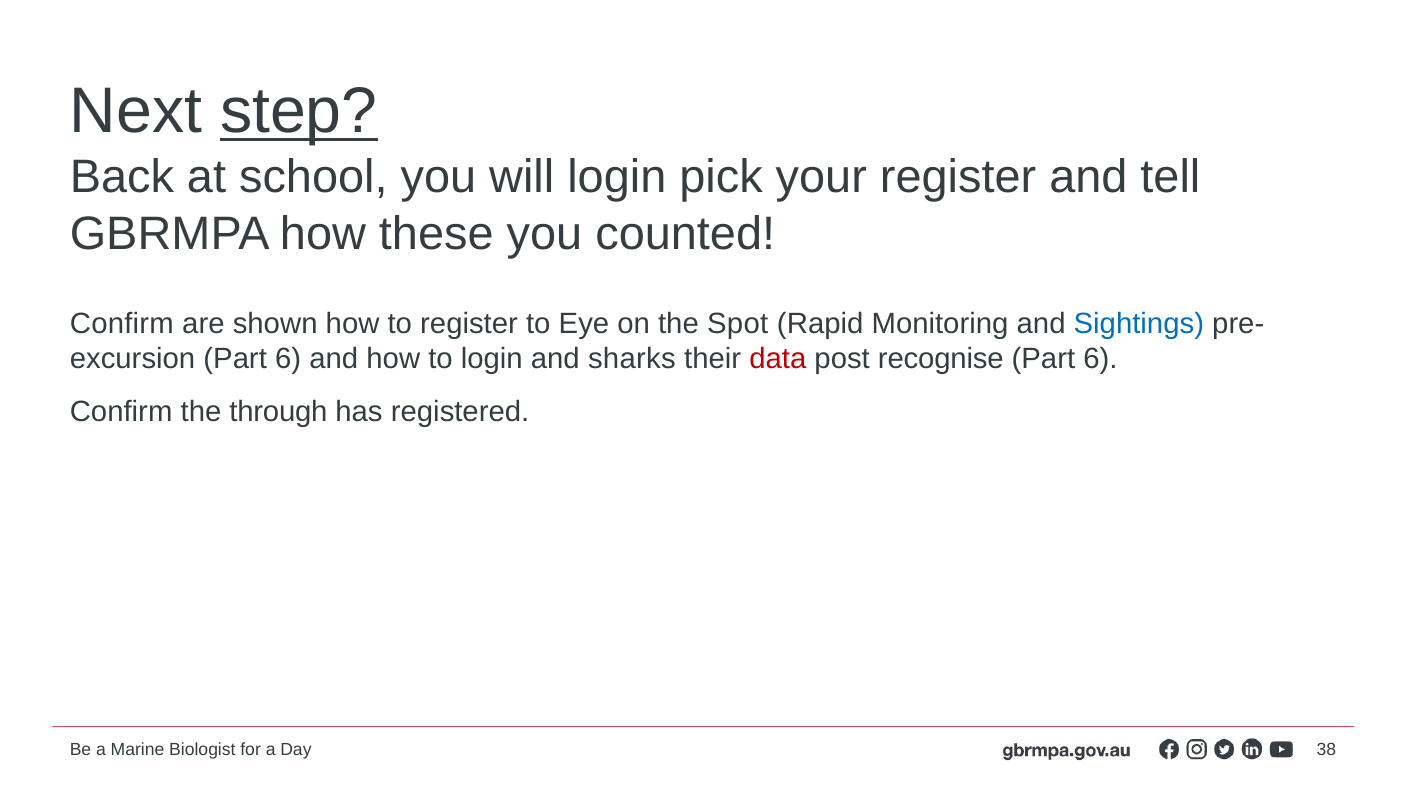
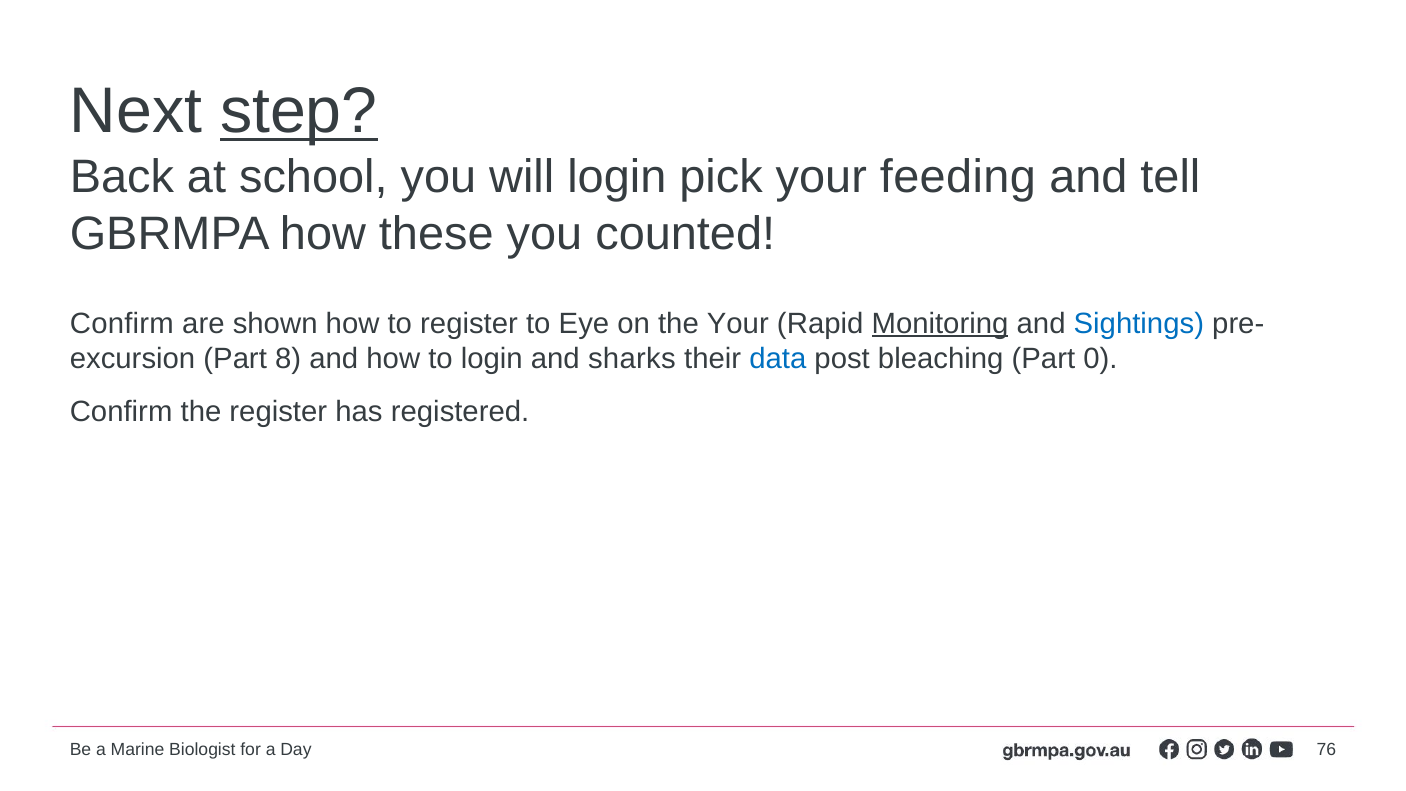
your register: register -> feeding (958, 177)
the Spot: Spot -> Your (738, 324)
Monitoring underline: none -> present (940, 324)
excursion Part 6: 6 -> 8 (288, 359)
data colour: red -> blue (778, 359)
recognise: recognise -> bleaching (941, 359)
6: 6 -> 0 (1100, 359)
the through: through -> register (278, 412)
38: 38 -> 76 (1326, 750)
